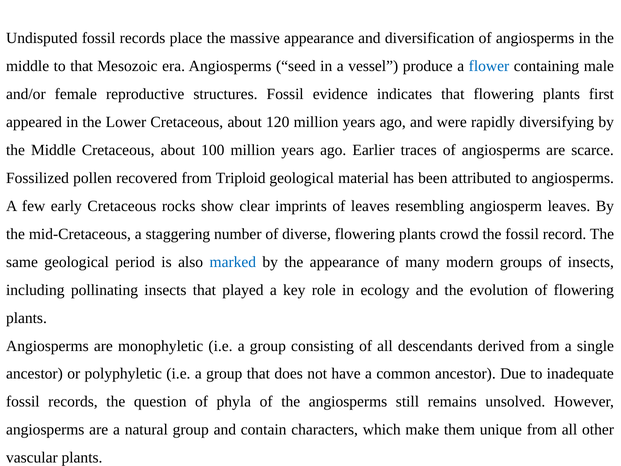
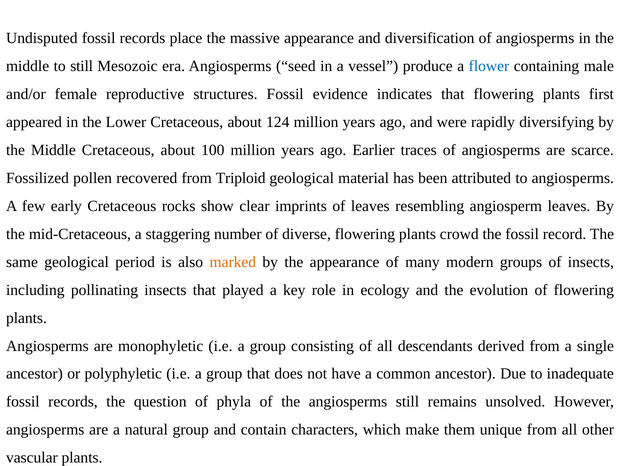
to that: that -> still (82, 66)
120: 120 -> 124 (278, 122)
marked colour: blue -> orange (233, 262)
